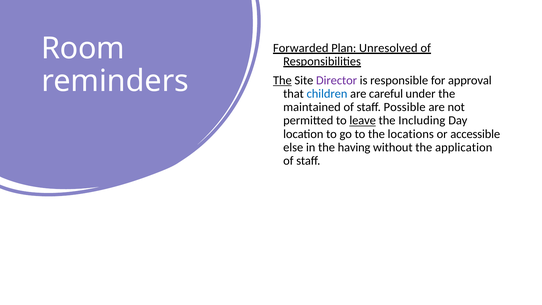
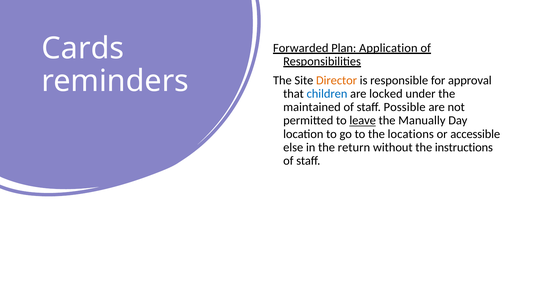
Room: Room -> Cards (83, 48)
Unresolved: Unresolved -> Application (388, 48)
The underline: present -> none (282, 80)
Director colour: purple -> orange (337, 80)
careful: careful -> locked (386, 94)
Including: Including -> Manually (422, 121)
having: having -> return (354, 147)
application: application -> instructions (464, 147)
